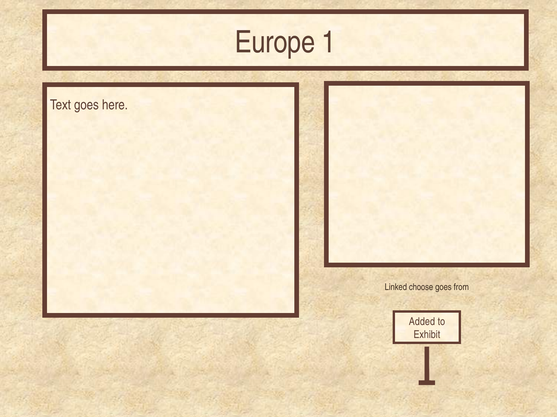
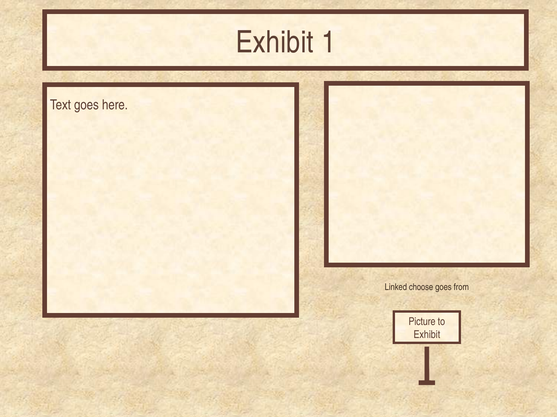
Europe: Europe -> Exhibit (275, 42)
Added: Added -> Picture (422, 322)
